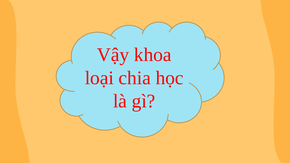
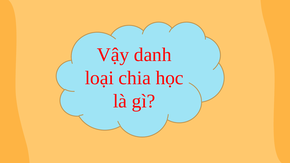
khoa: khoa -> danh (153, 55)
